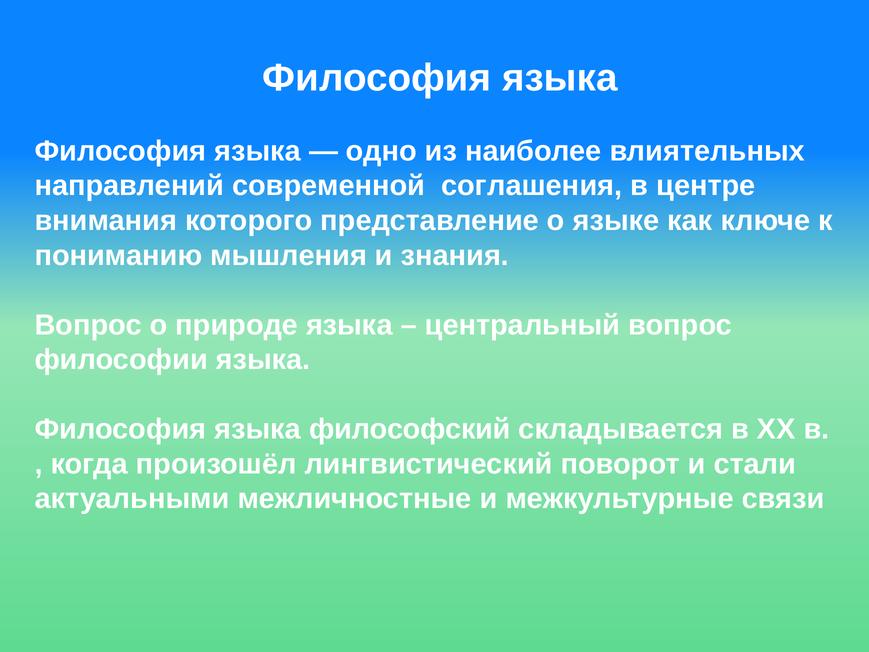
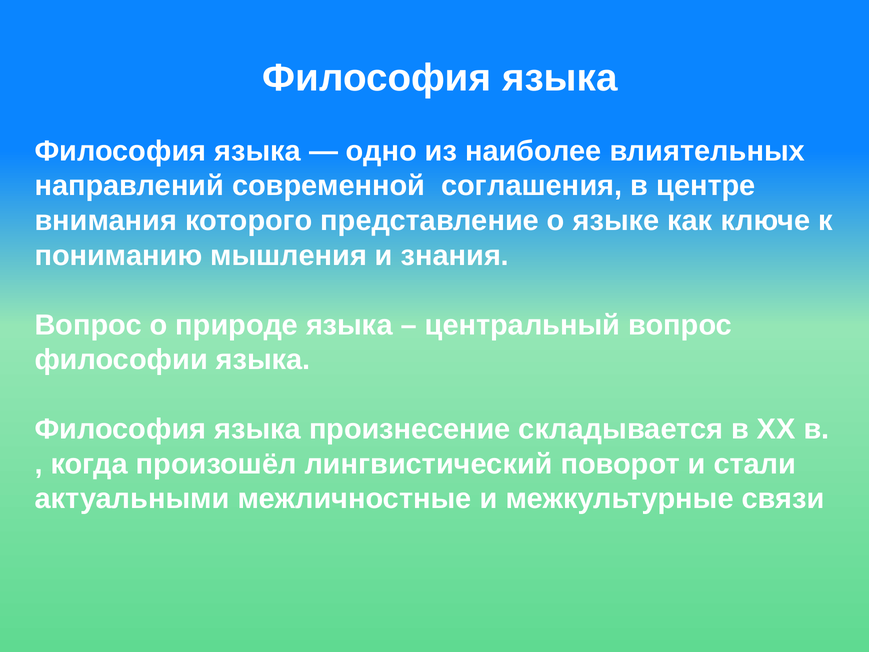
философский: философский -> произнесение (410, 429)
